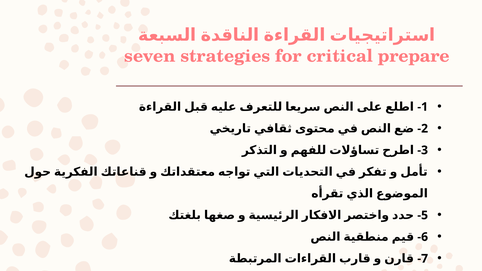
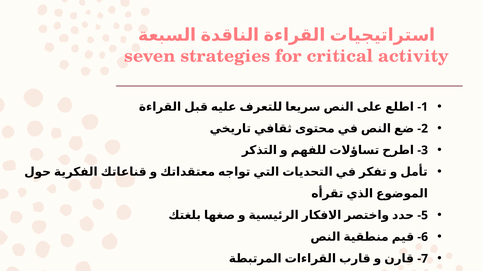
prepare: prepare -> activity (414, 56)
